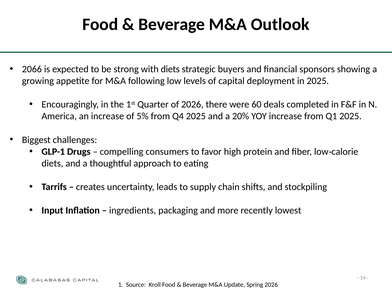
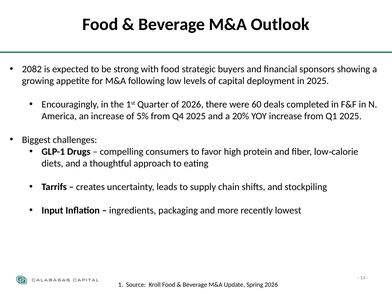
2066: 2066 -> 2082 (32, 69)
with diets: diets -> food (170, 69)
